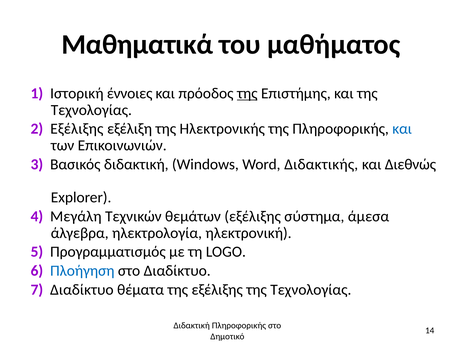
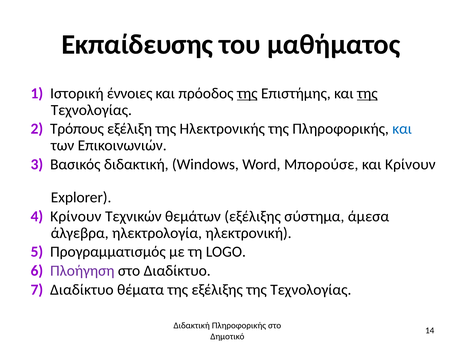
Μαθηματικά: Μαθηματικά -> Εκπαίδευσης (137, 45)
της underline: none -> present (367, 93)
2 Εξέλιξης: Εξέλιξης -> Τρόπους (77, 129)
Διδακτικής: Διδακτικής -> Μπορούσε (321, 165)
και Διεθνώς: Διεθνώς -> Κρίνουν (410, 165)
4 Μεγάλη: Μεγάλη -> Κρίνουν (76, 217)
Πλοήγηση colour: blue -> purple (82, 271)
